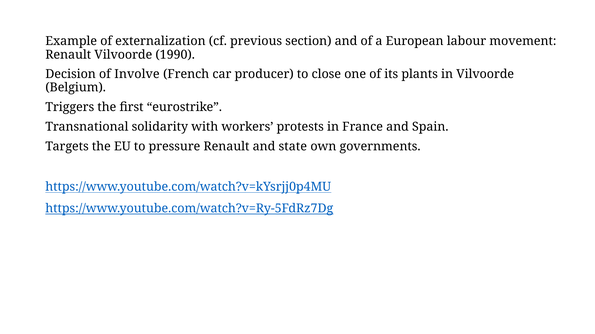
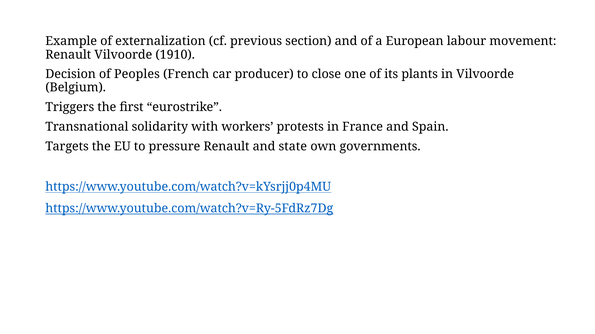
1990: 1990 -> 1910 (175, 55)
Involve: Involve -> Peoples (137, 74)
